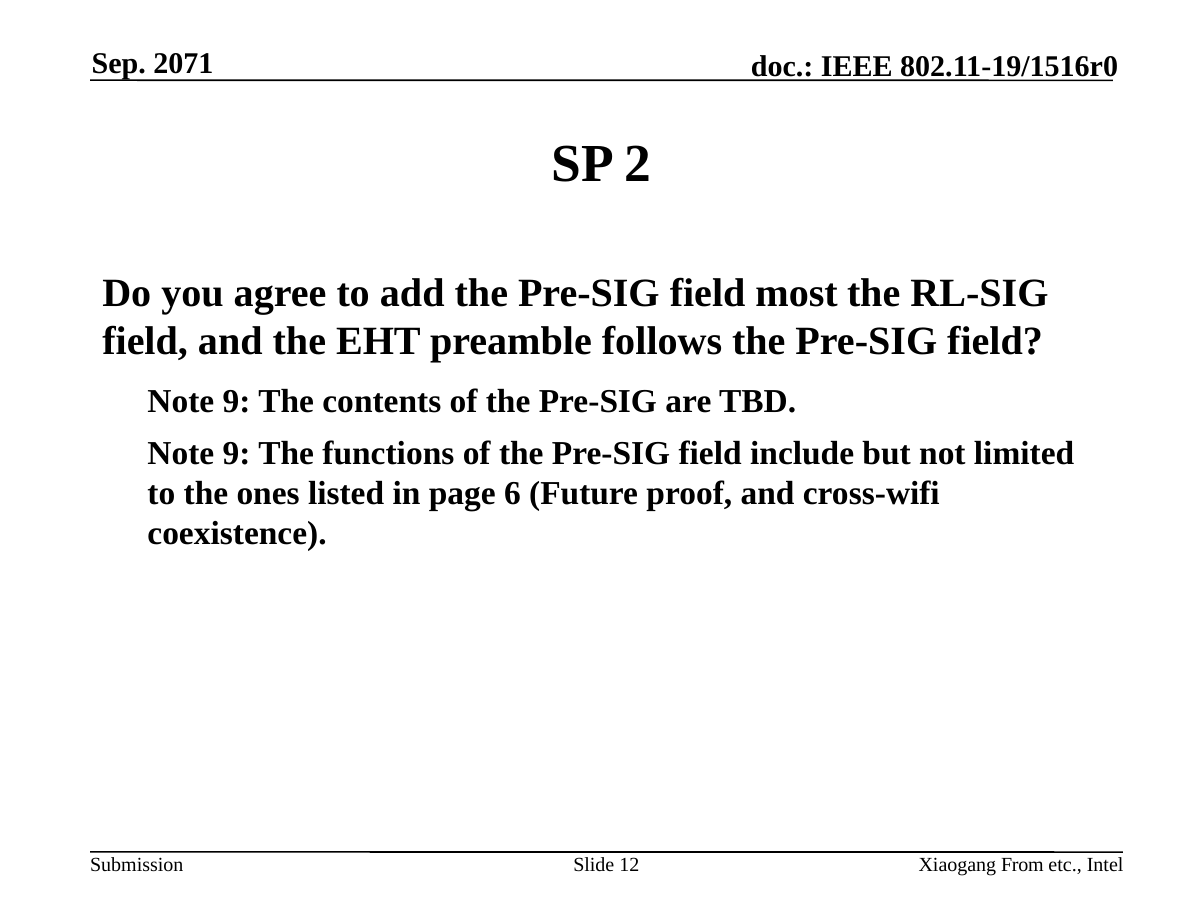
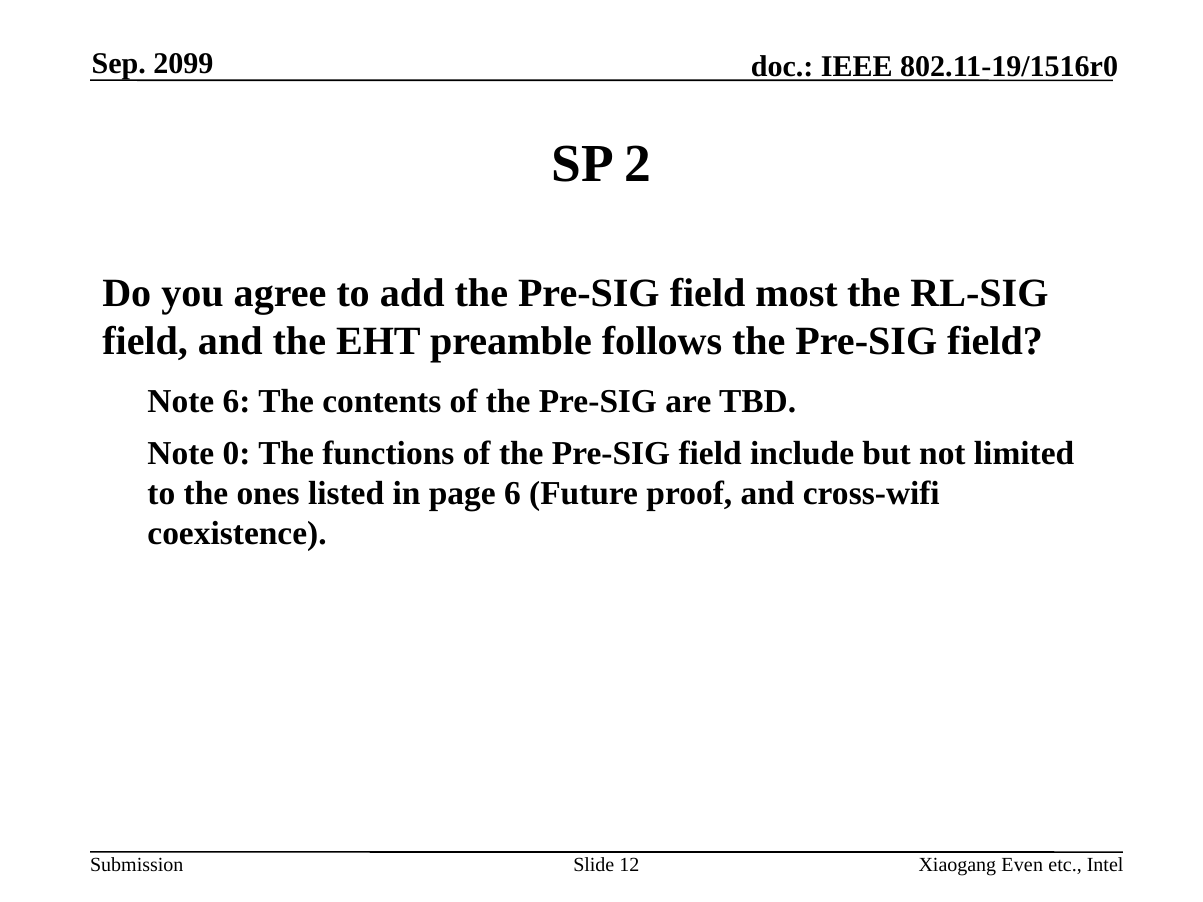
2071: 2071 -> 2099 (183, 64)
9: 9 -> 6 (237, 402)
9: 9 -> 0 (237, 454)
From: From -> Even (1022, 865)
